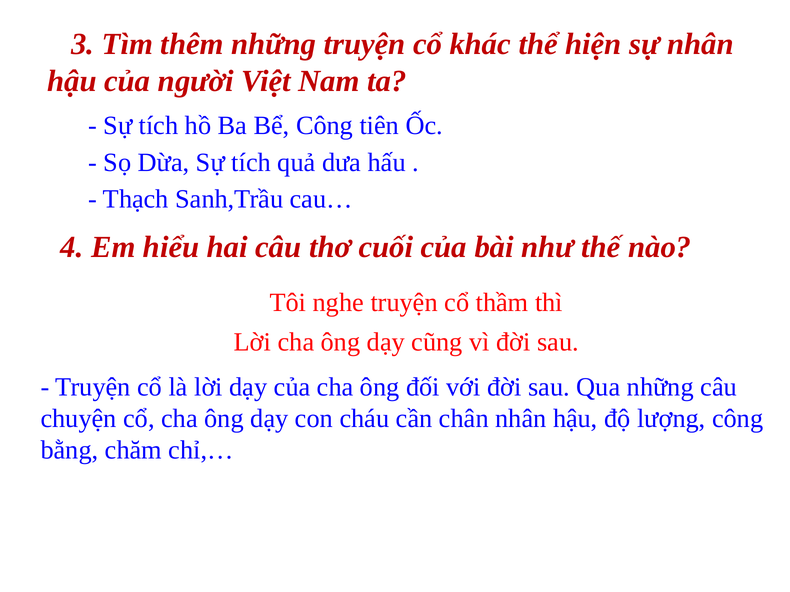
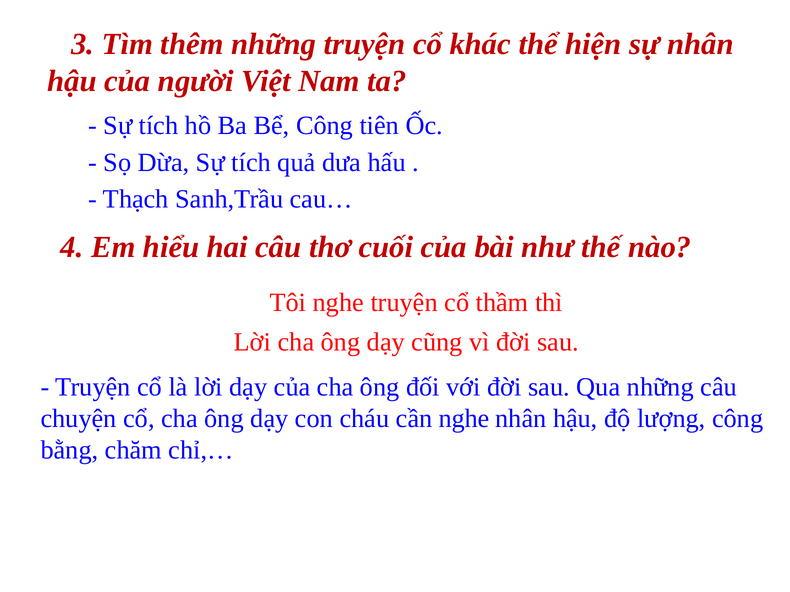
cần chân: chân -> nghe (464, 419)
